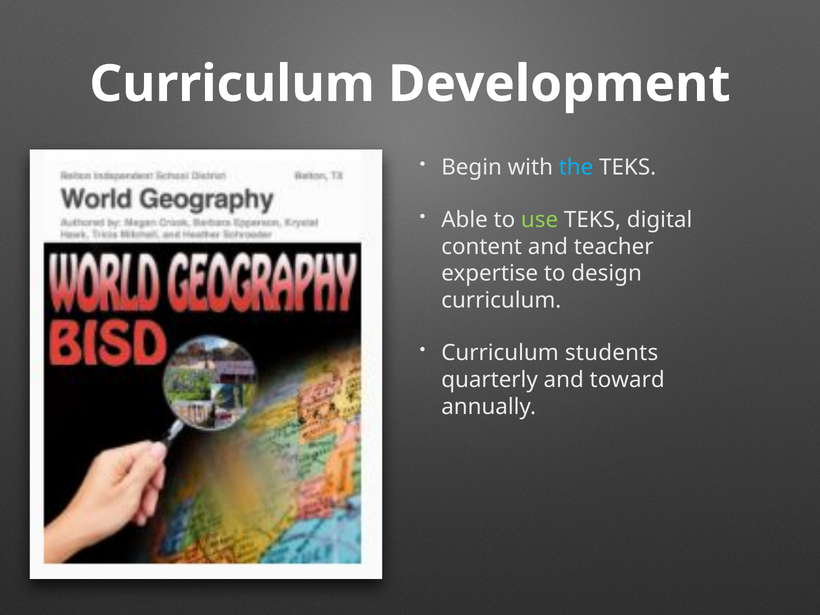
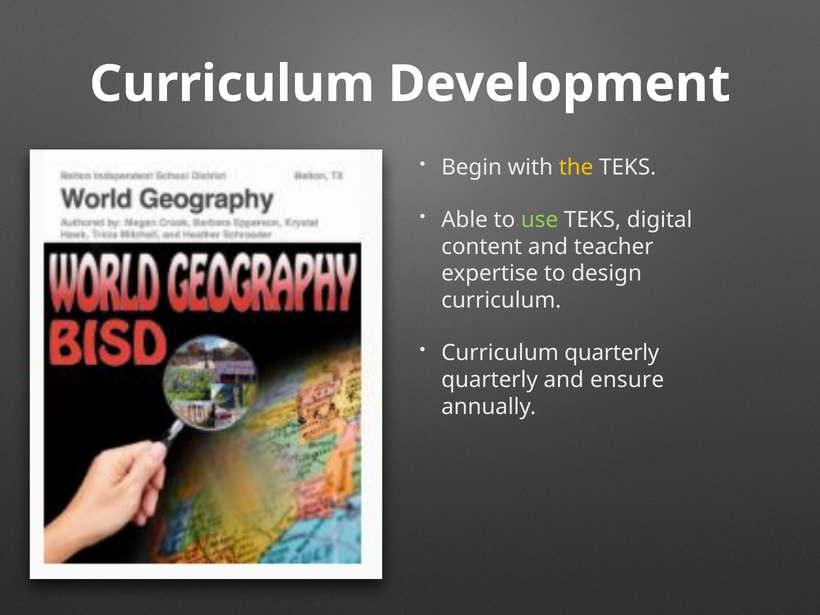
the colour: light blue -> yellow (576, 167)
Curriculum students: students -> quarterly (612, 353)
toward: toward -> ensure (627, 380)
